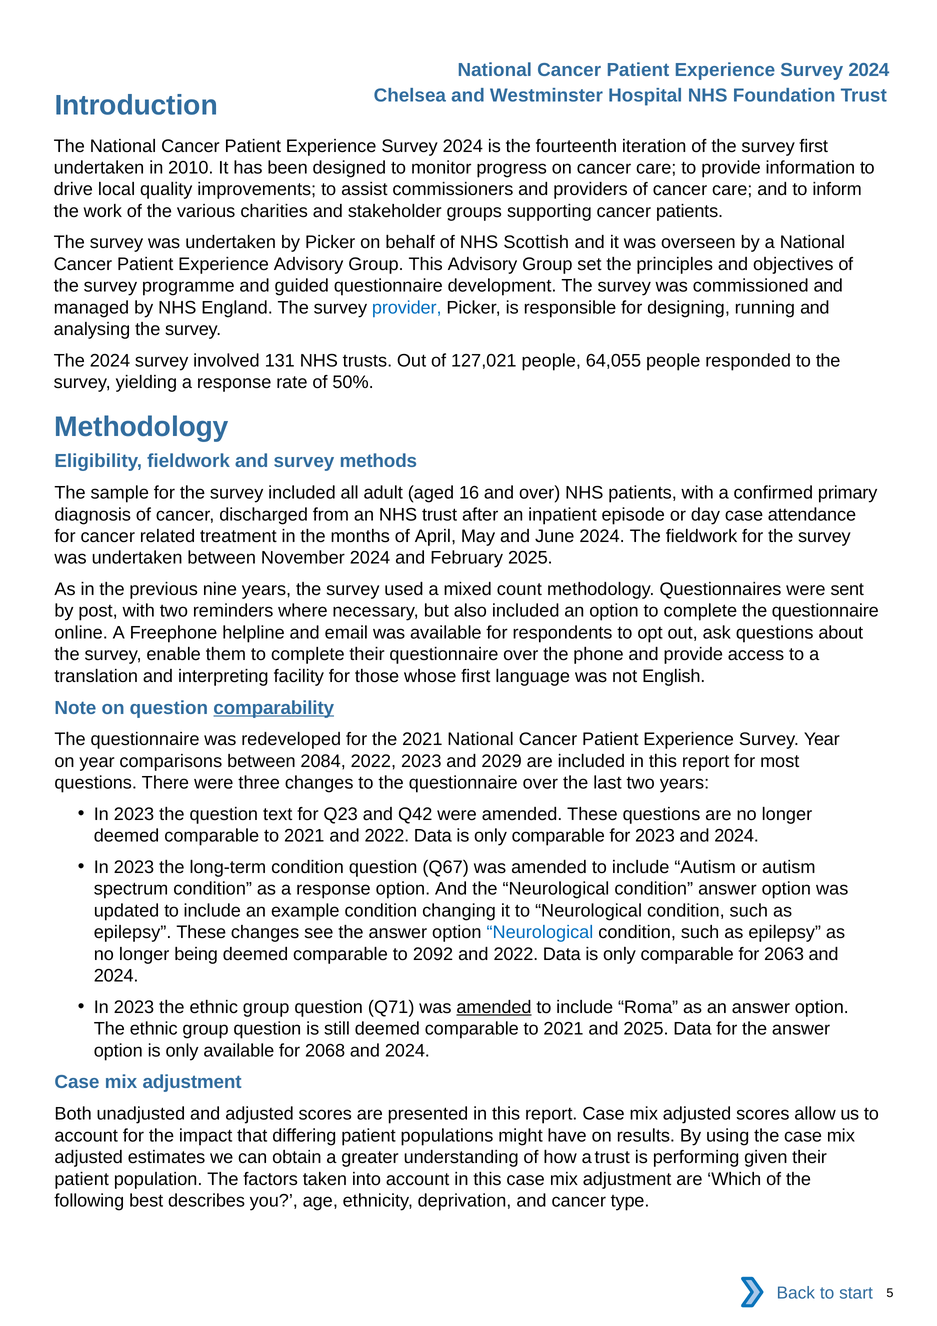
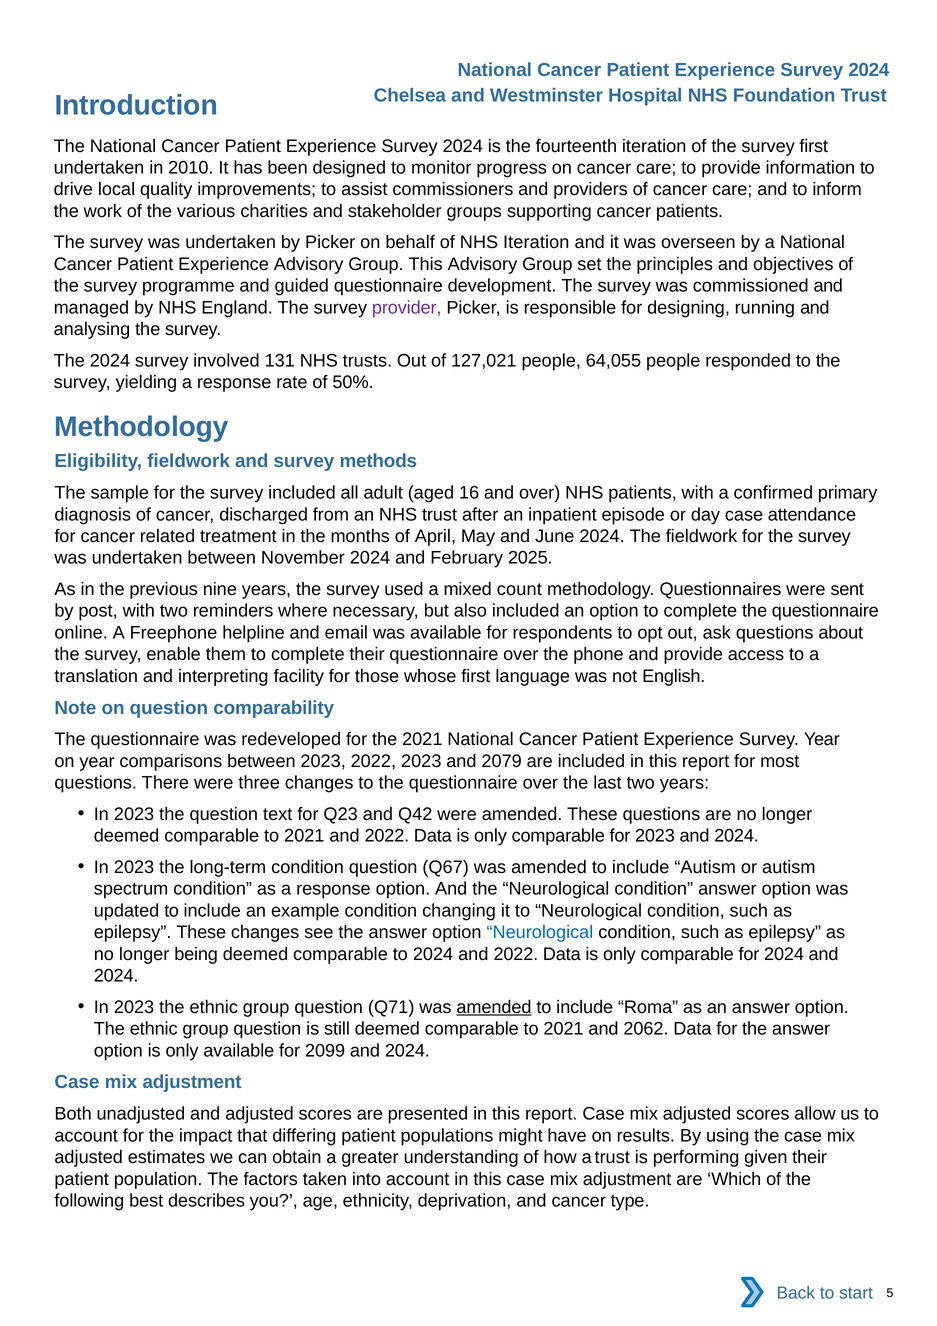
NHS Scottish: Scottish -> Iteration (536, 242)
provider colour: blue -> purple (407, 308)
comparability underline: present -> none (274, 708)
between 2084: 2084 -> 2023 (323, 761)
2029: 2029 -> 2079 (502, 761)
to 2092: 2092 -> 2024 (433, 954)
for 2063: 2063 -> 2024 (784, 954)
and 2025: 2025 -> 2062 (646, 1029)
2068: 2068 -> 2099 (325, 1051)
